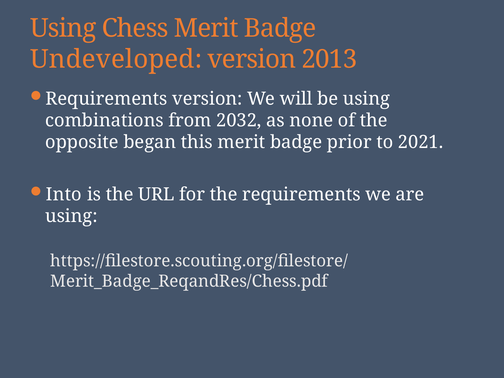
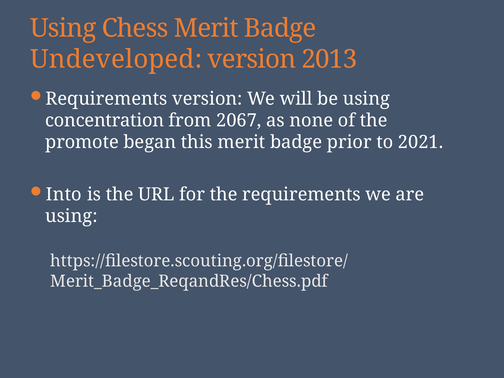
combinations: combinations -> concentration (105, 120)
2032: 2032 -> 2067 (239, 120)
opposite: opposite -> promote (82, 142)
